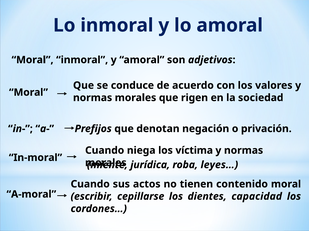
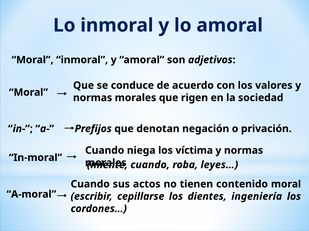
jurídica: jurídica -> cuando (150, 165)
capacidad: capacidad -> ingeniería (257, 197)
